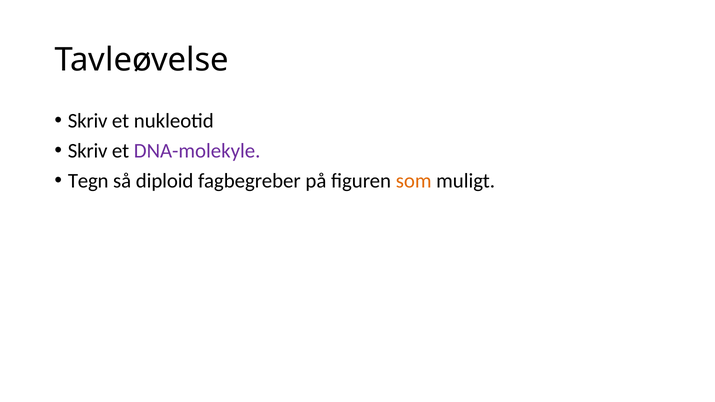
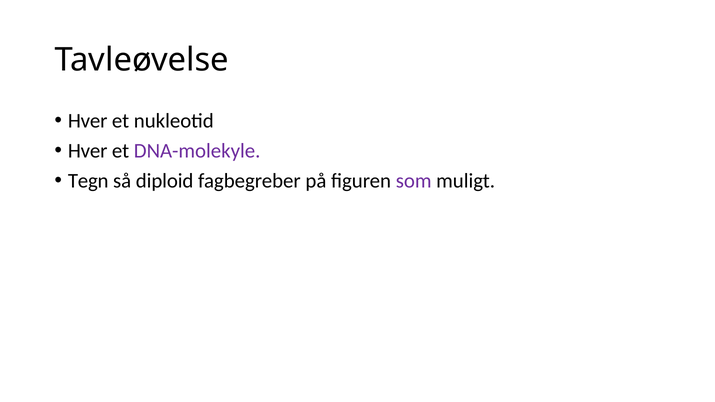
Skriv: Skriv -> Hver (88, 121)
Skriv: Skriv -> Hver (88, 151)
som colour: orange -> purple (414, 181)
